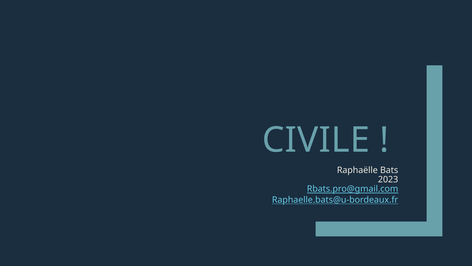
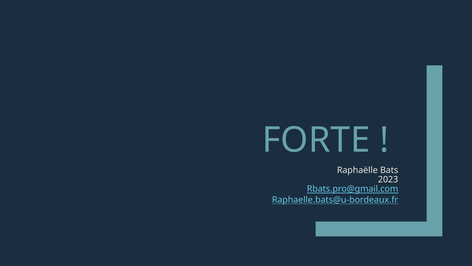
CIVILE: CIVILE -> FORTE (316, 140)
